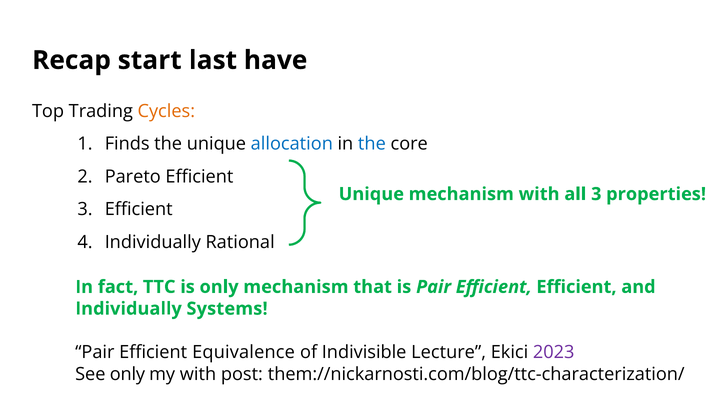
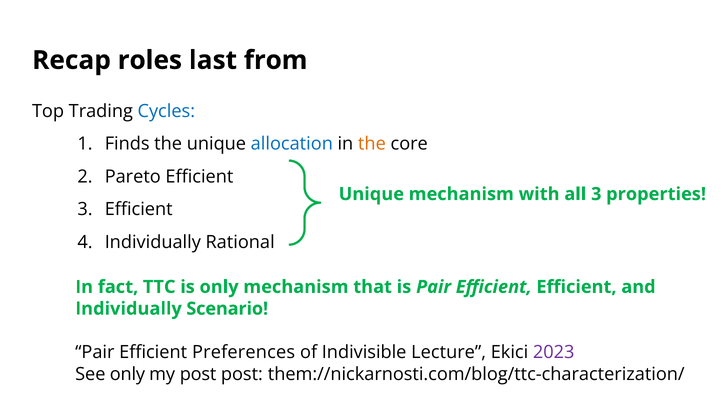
start: start -> roles (150, 60)
have: have -> from (276, 60)
Cycles colour: orange -> blue (166, 111)
the colour: blue -> orange (372, 144)
Systems: Systems -> Scenario (227, 309)
Equivalence: Equivalence -> Preferences (244, 352)
my with: with -> post (198, 374)
